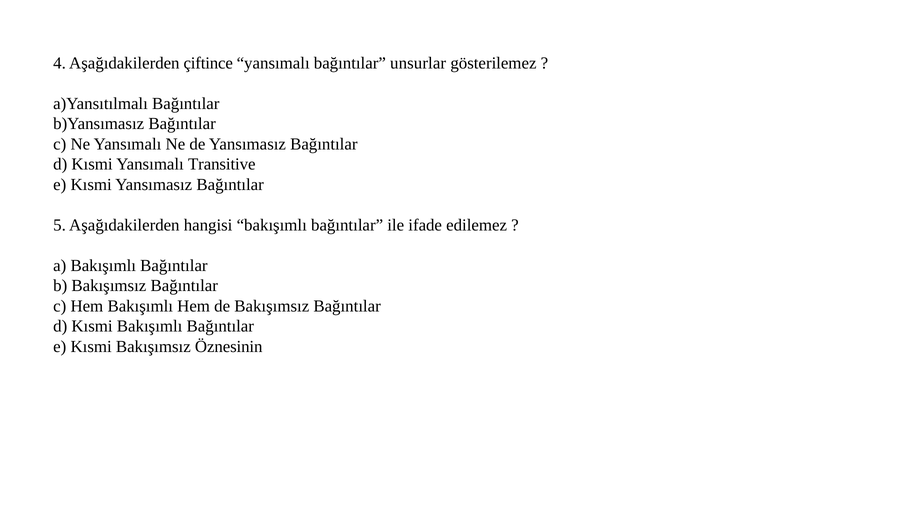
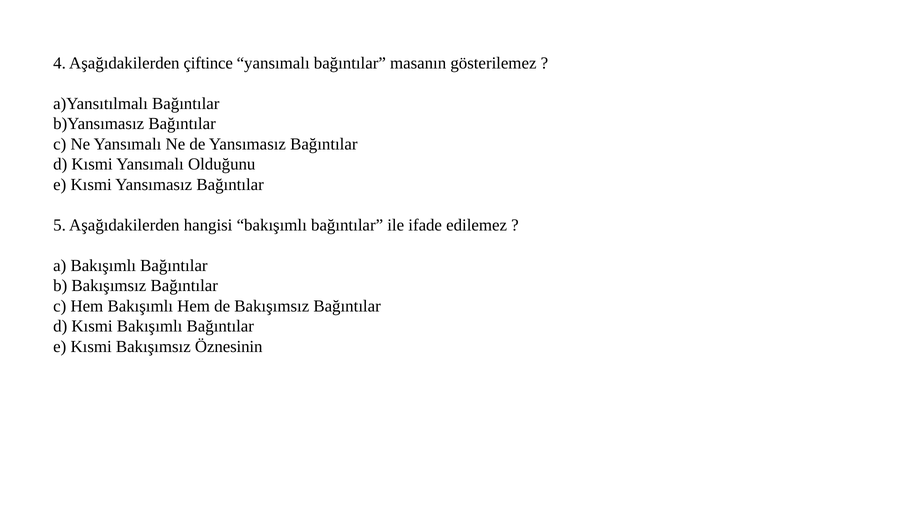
unsurlar: unsurlar -> masanın (418, 63)
Transitive: Transitive -> Olduğunu (222, 164)
